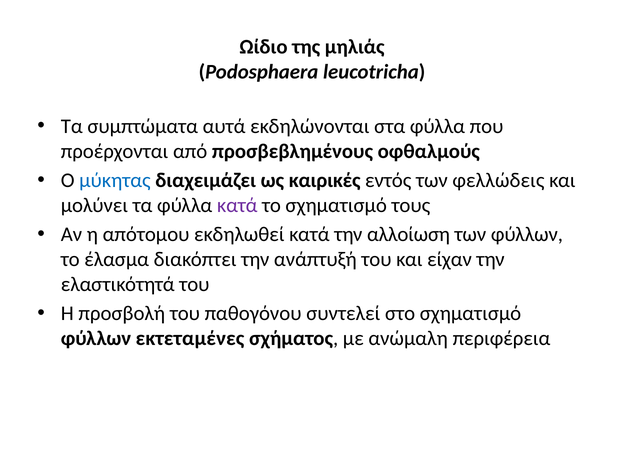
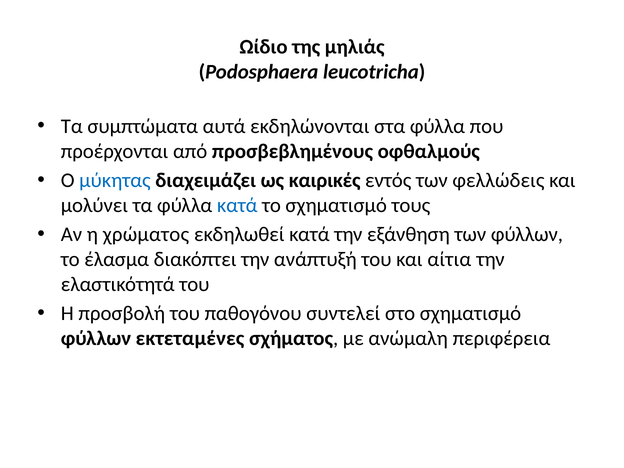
κατά colour: purple -> blue (237, 205)
απότομου: απότομου -> χρώματος (146, 234)
αλλοίωση: αλλοίωση -> εξάνθηση (408, 234)
είχαν: είχαν -> αίτια (449, 259)
